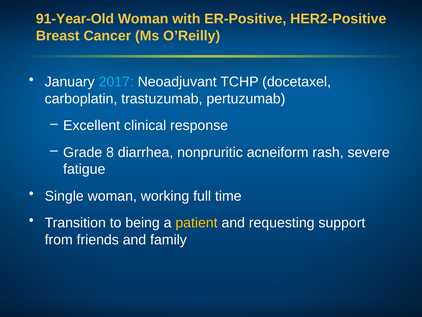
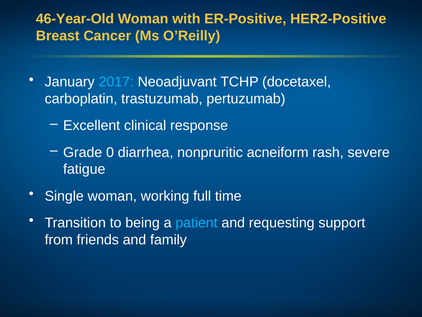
91-Year-Old: 91-Year-Old -> 46-Year-Old (75, 19)
8: 8 -> 0 (110, 152)
patient colour: yellow -> light blue (197, 222)
